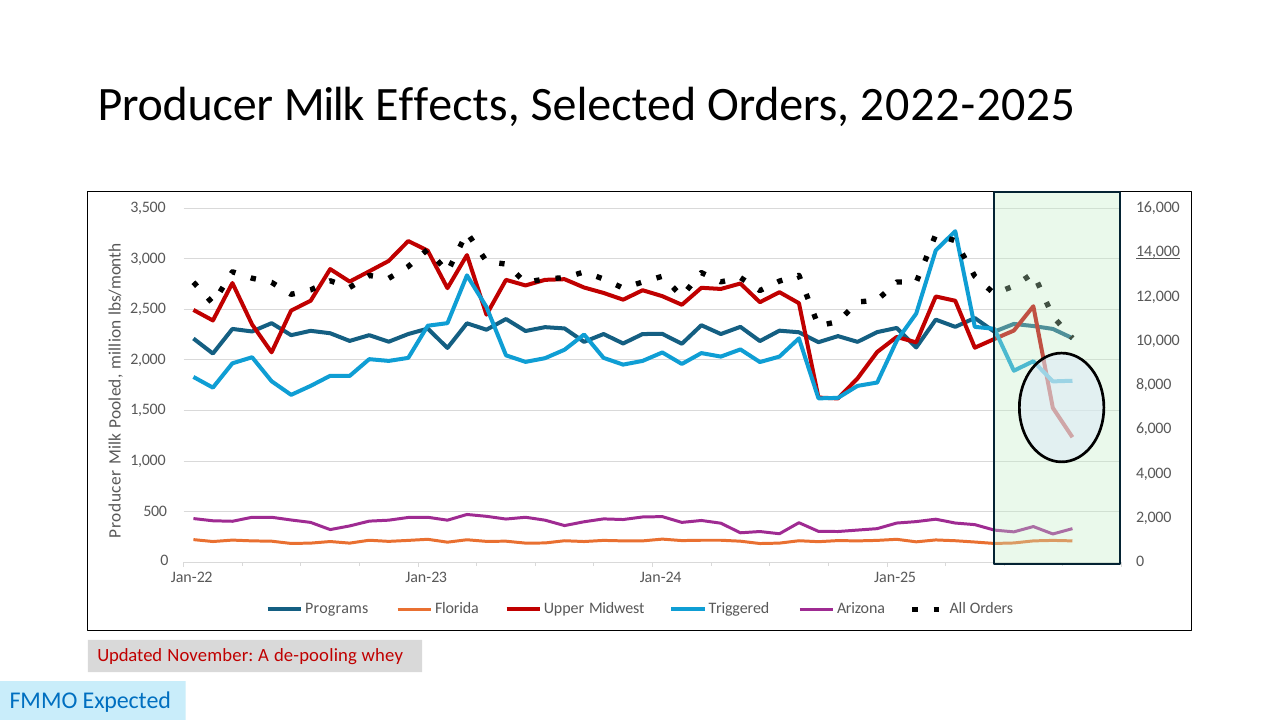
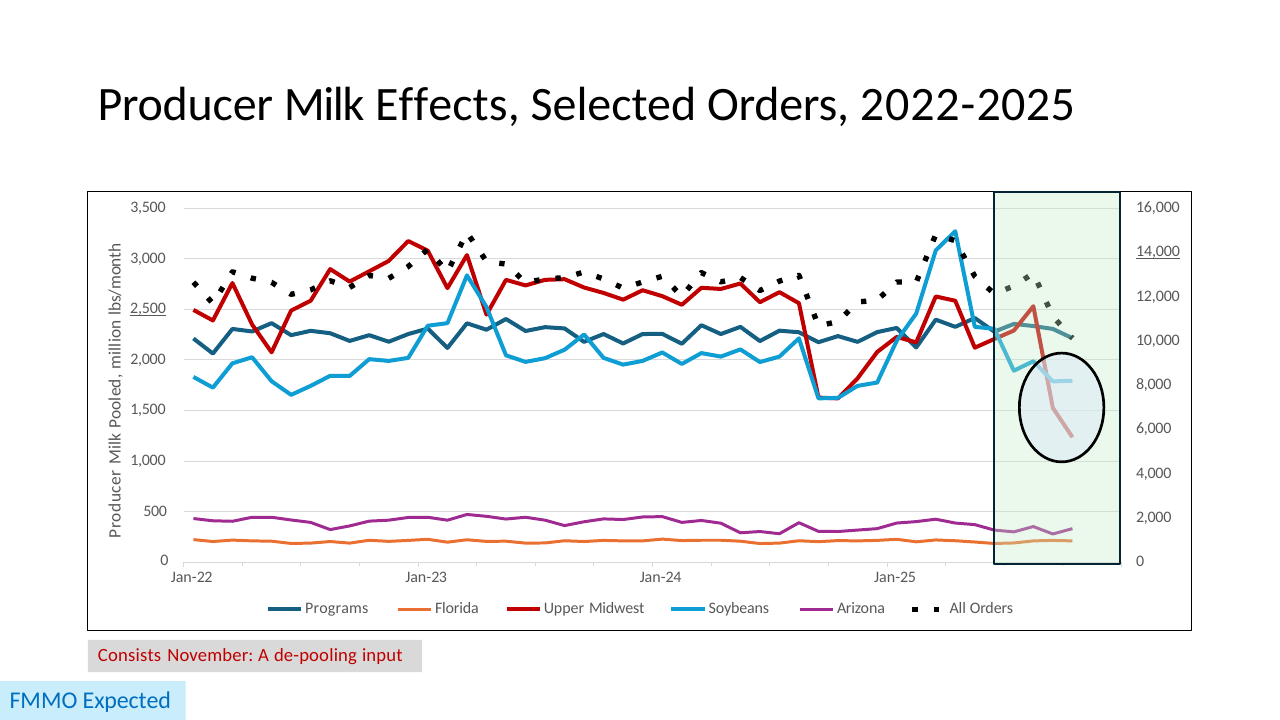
2,500 underline: none -> present (148, 308)
Triggered: Triggered -> Soybeans (739, 608)
Updated: Updated -> Consists (130, 656)
whey: whey -> input (382, 656)
